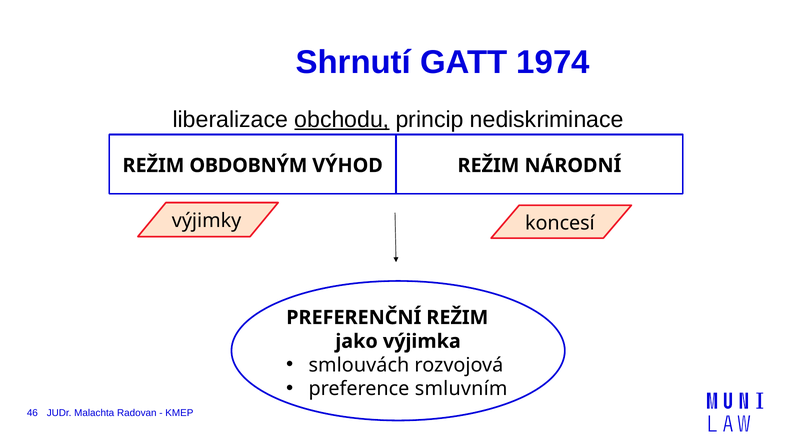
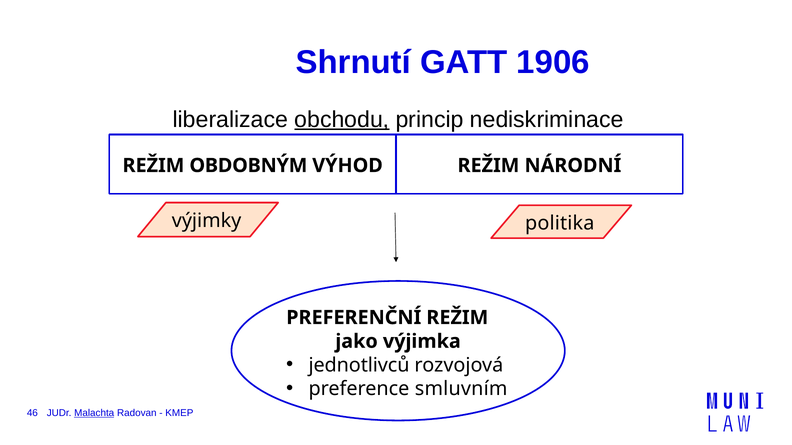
1974: 1974 -> 1906 (553, 62)
koncesí: koncesí -> politika (560, 223)
smlouvách: smlouvách -> jednotlivců (359, 365)
Malachta underline: none -> present (94, 413)
